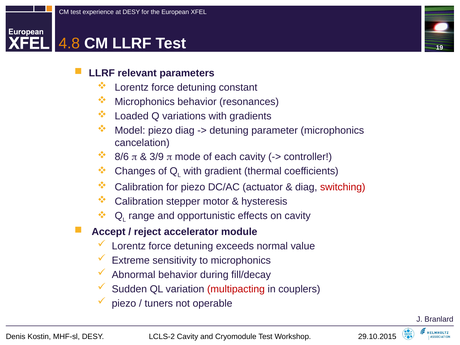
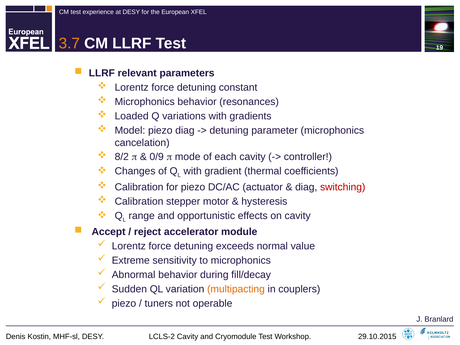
4.8: 4.8 -> 3.7 (69, 43)
8/6: 8/6 -> 8/2 (122, 157)
3/9: 3/9 -> 0/9 (157, 157)
multipacting colour: red -> orange (236, 289)
